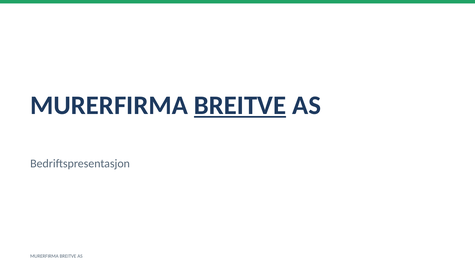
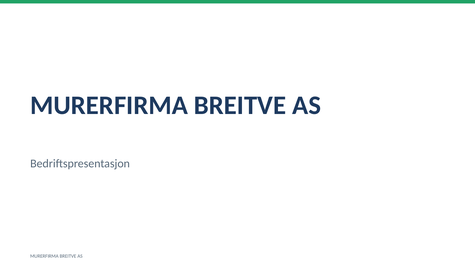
BREITVE underline: present -> none (240, 105)
